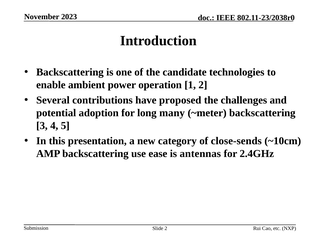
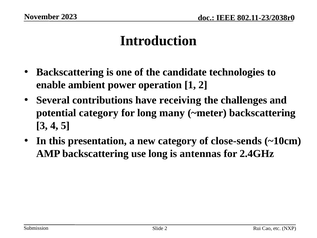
proposed: proposed -> receiving (180, 100)
potential adoption: adoption -> category (99, 113)
use ease: ease -> long (158, 153)
